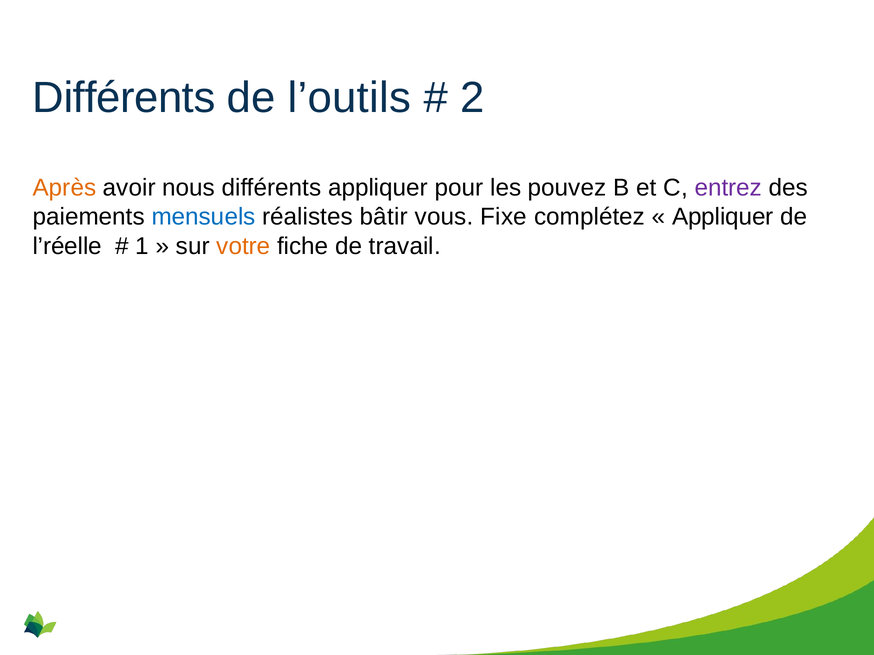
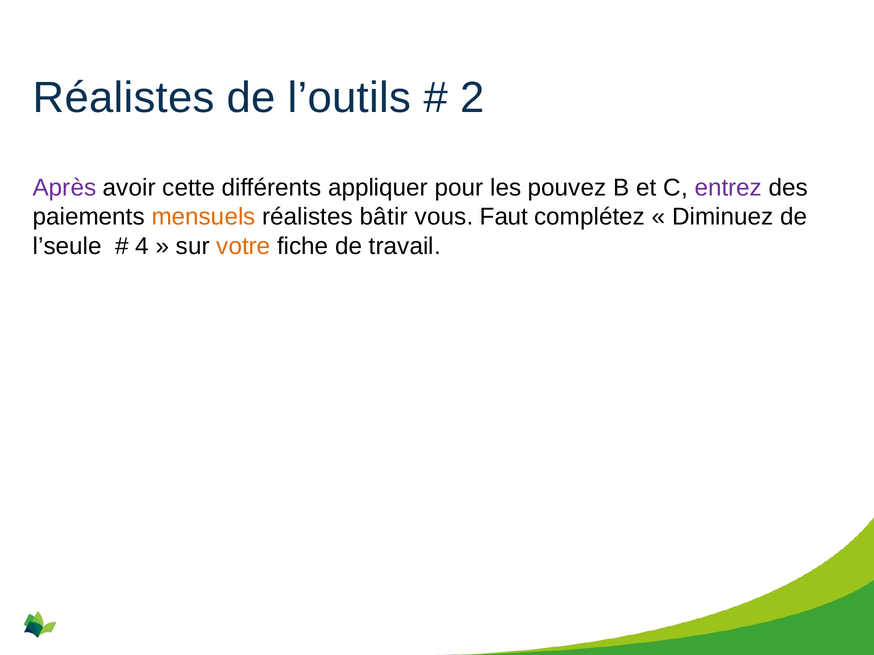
Différents: Différents -> Réalistes (124, 98)
Après colour: orange -> purple (64, 188)
nous: nous -> cette (189, 188)
mensuels colour: blue -> orange (204, 217)
Fixe: Fixe -> Faut (504, 217)
Appliquer: Appliquer -> Diminuez (723, 217)
l’réelle: l’réelle -> l’seule (67, 246)
1: 1 -> 4 (142, 246)
